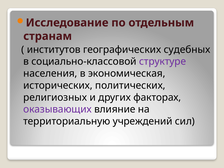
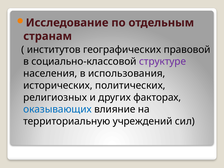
судебных: судебных -> правовой (187, 50)
экономическая: экономическая -> использования (127, 73)
оказывающих colour: purple -> blue (57, 109)
